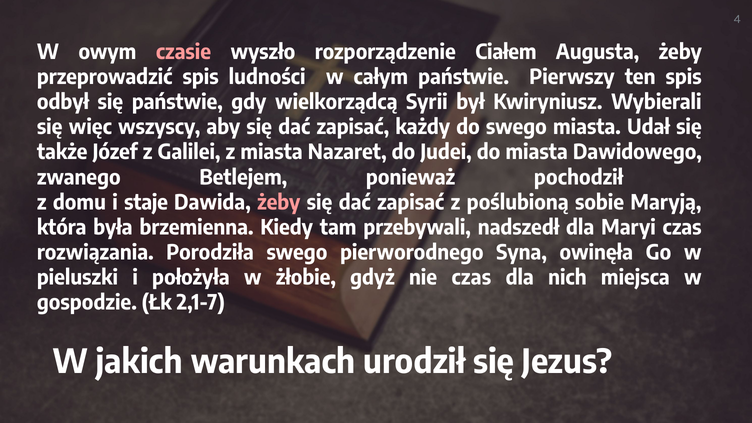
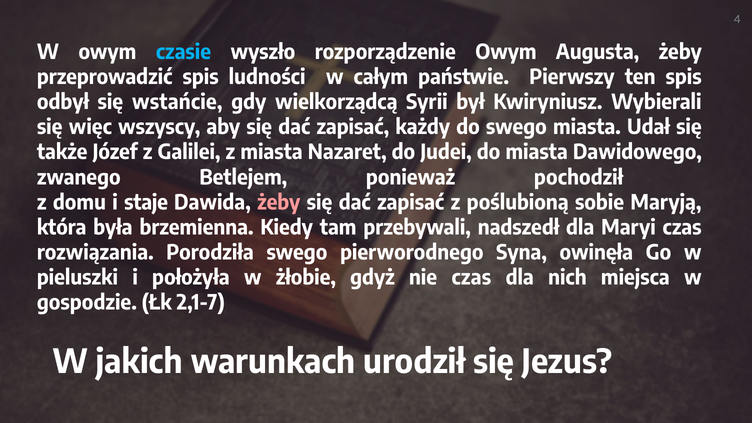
czasie colour: pink -> light blue (183, 52)
rozporządzenie Ciałem: Ciałem -> Owym (506, 52)
się państwie: państwie -> wstańcie (177, 102)
